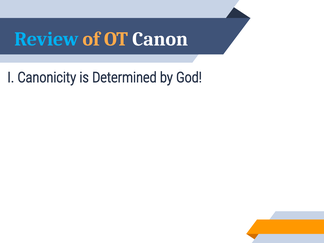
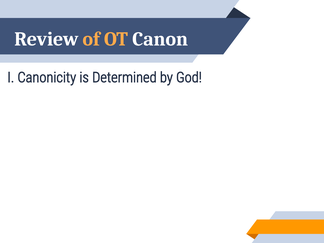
Review colour: light blue -> white (46, 39)
